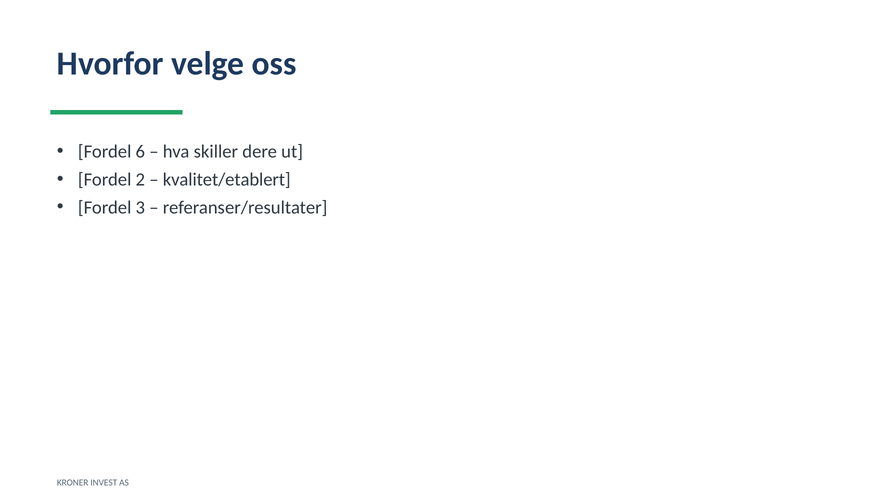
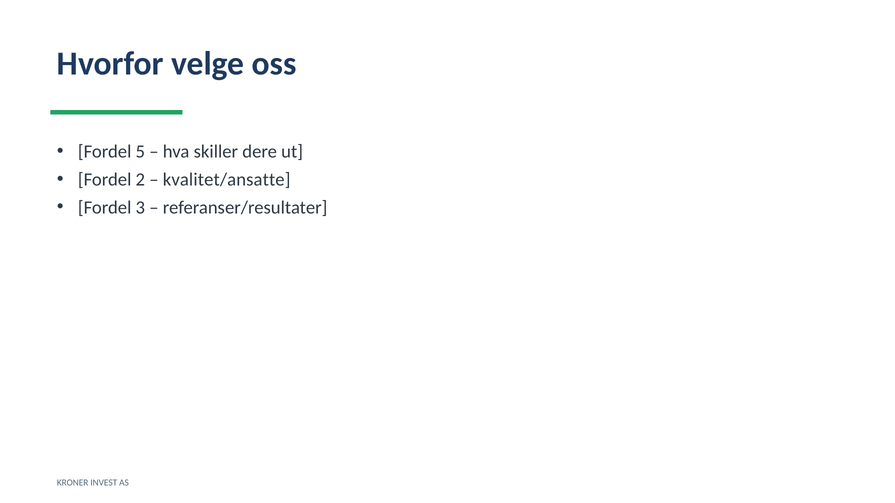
6: 6 -> 5 (140, 152)
kvalitet/etablert: kvalitet/etablert -> kvalitet/ansatte (227, 180)
